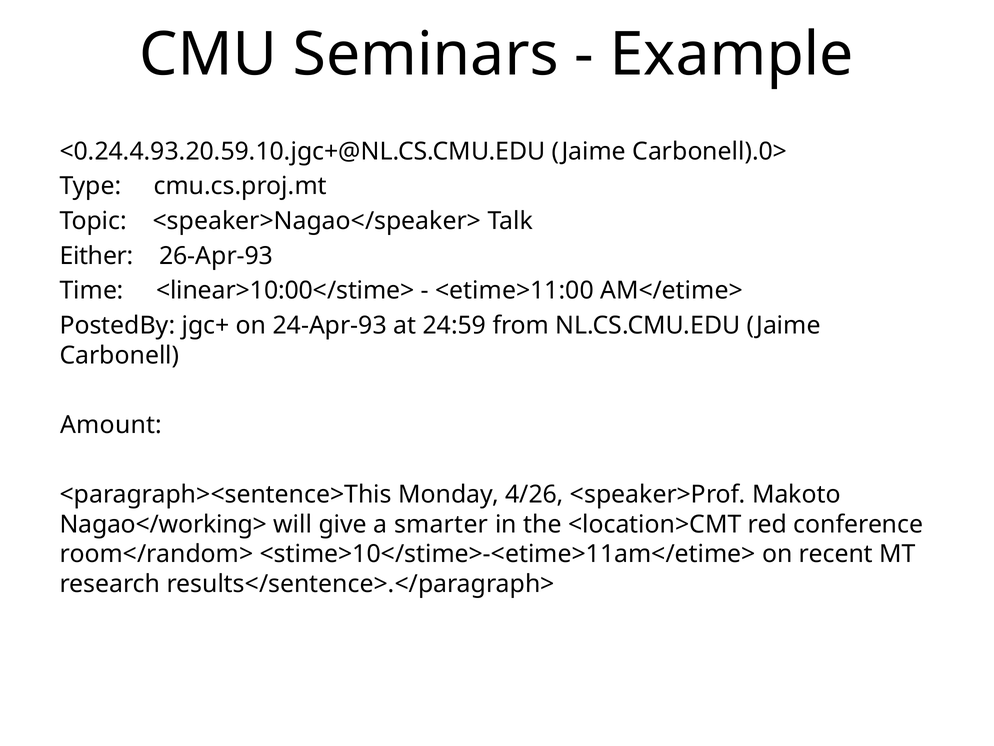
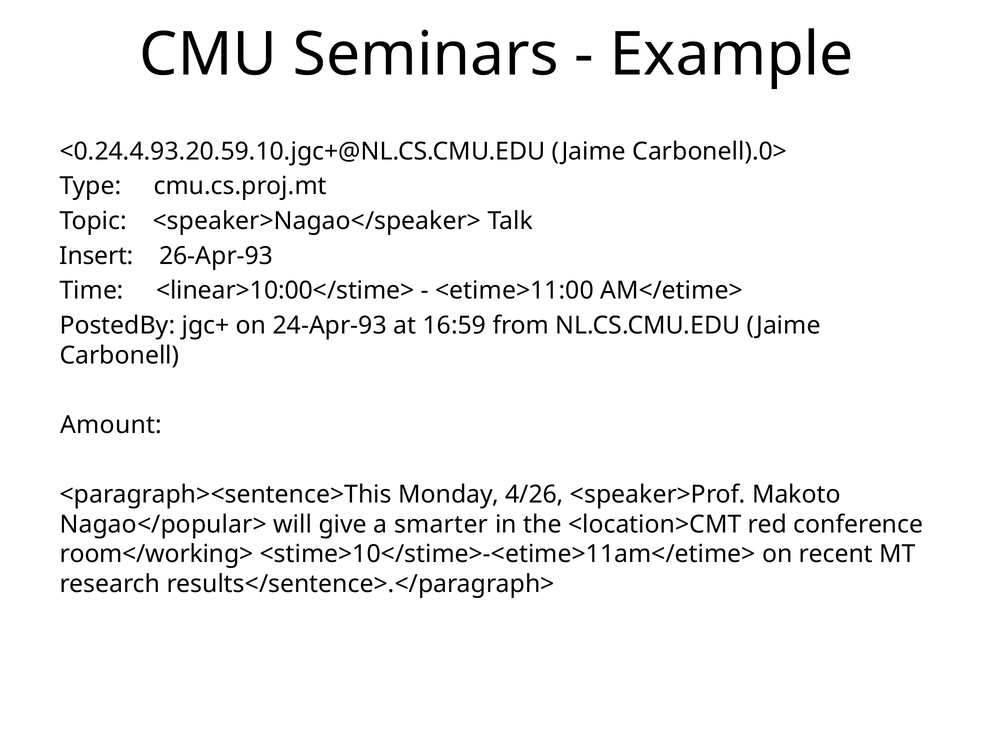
Either: Either -> Insert (97, 256)
24:59: 24:59 -> 16:59 (454, 325)
Nagao</working>: Nagao</working> -> Nagao</popular> (163, 524)
room</random>: room</random> -> room</working> (157, 554)
